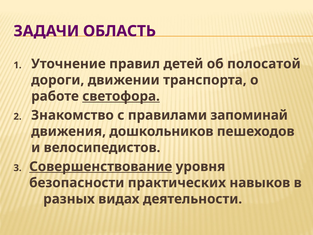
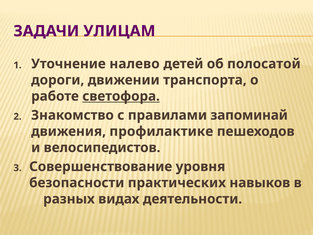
ОБЛАСТЬ: ОБЛАСТЬ -> УЛИЦАМ (119, 31)
правил: правил -> налево (135, 64)
дошкольников: дошкольников -> профилактике (161, 131)
Совершенствование underline: present -> none (101, 166)
